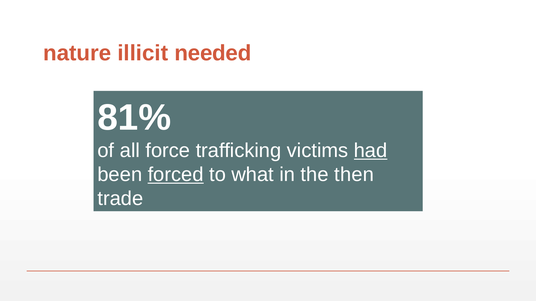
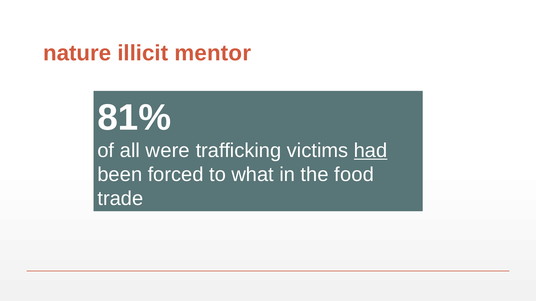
needed: needed -> mentor (213, 53)
force: force -> were (168, 151)
forced underline: present -> none (176, 175)
then: then -> food (354, 175)
